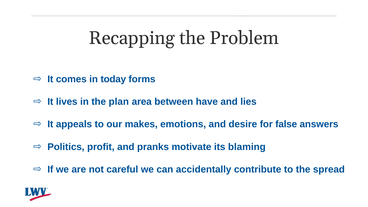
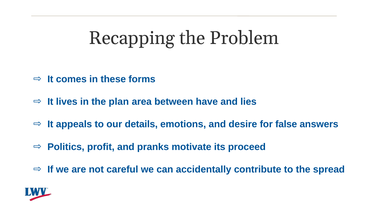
today: today -> these (113, 79)
makes: makes -> details (141, 124)
blaming: blaming -> proceed (247, 147)
